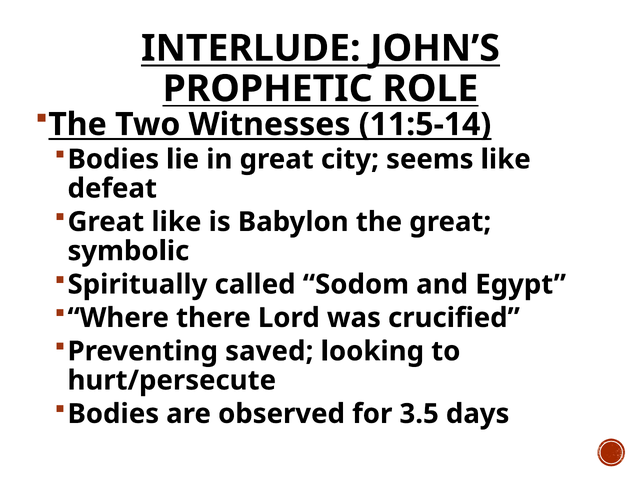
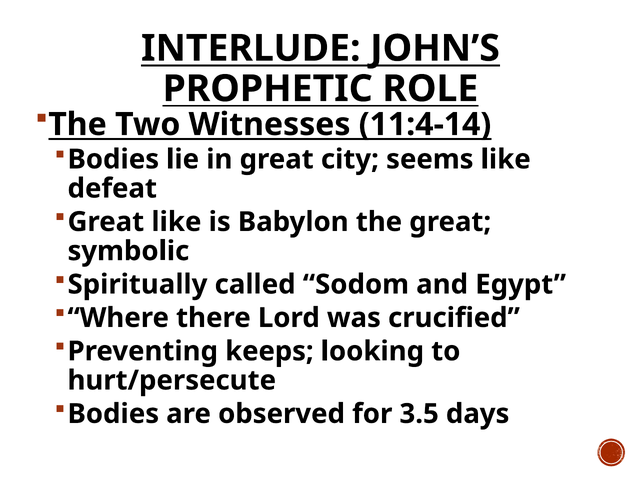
11:5-14: 11:5-14 -> 11:4-14 (425, 124)
saved: saved -> keeps (269, 351)
